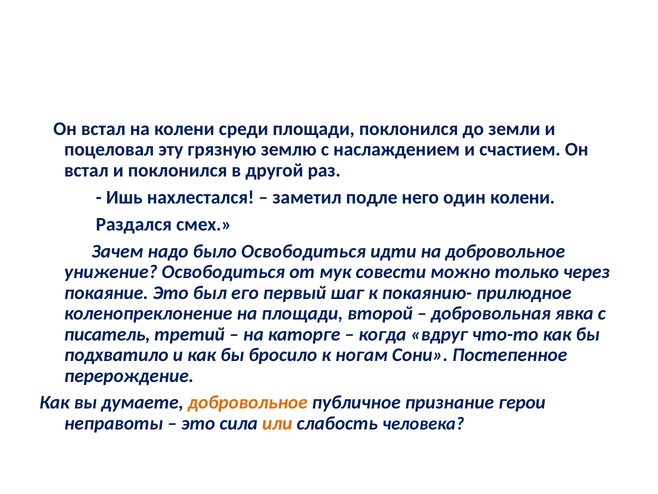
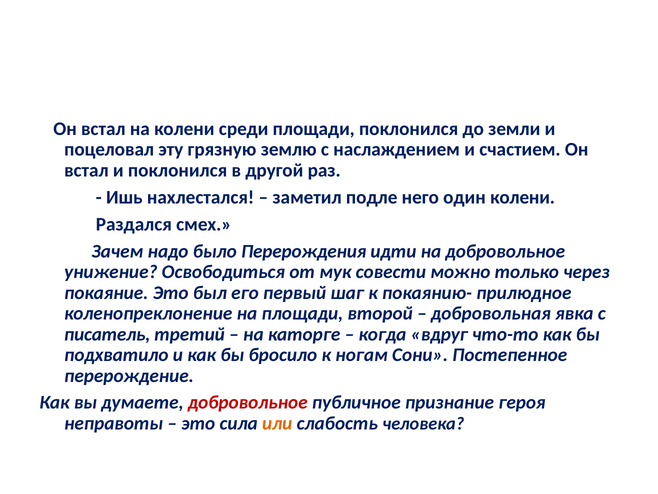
было Освободиться: Освободиться -> Перерождения (304, 251)
добровольное colour: orange -> red (248, 402)
герои: герои -> героя (522, 402)
